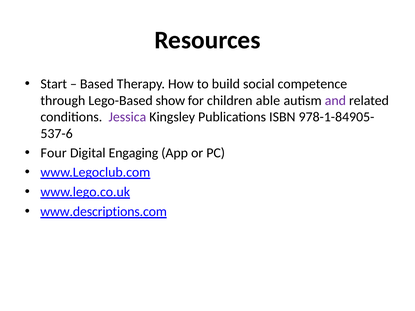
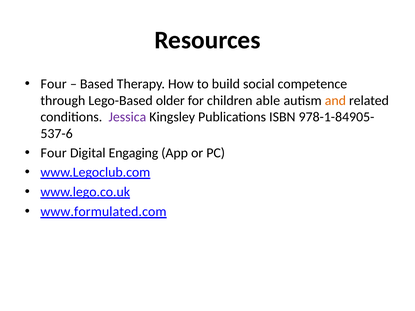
Start: Start -> Four (54, 84)
show: show -> older (170, 101)
and colour: purple -> orange (335, 101)
www.descriptions.com: www.descriptions.com -> www.formulated.com (103, 212)
